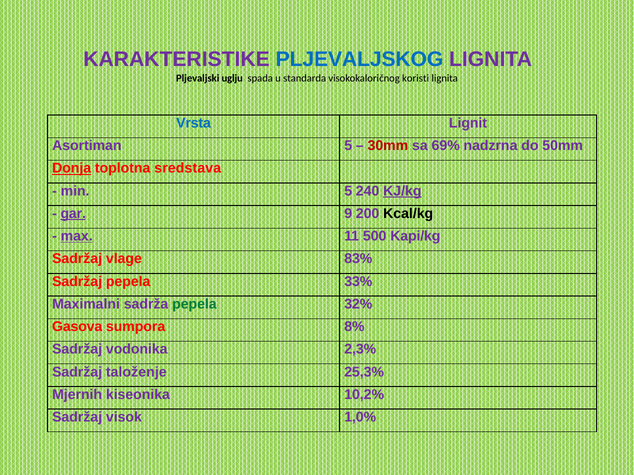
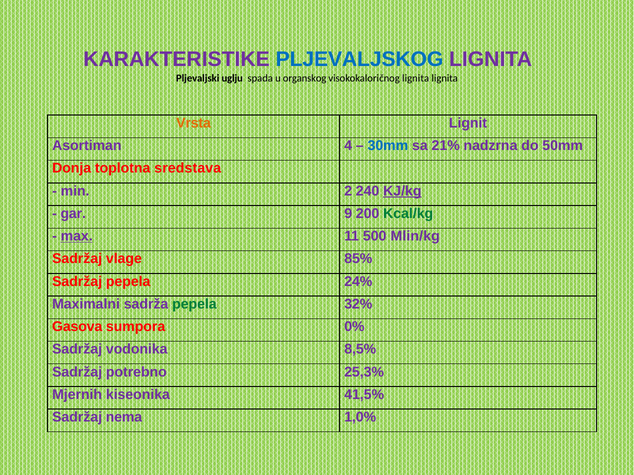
standarda: standarda -> organskog (305, 78)
visokokaloričnog koristi: koristi -> lignita (416, 78)
Vrsta colour: blue -> orange (194, 123)
Asortiman 5: 5 -> 4 (348, 146)
30mm colour: red -> blue (388, 146)
69%: 69% -> 21% (446, 146)
Donja underline: present -> none (72, 169)
min 5: 5 -> 2 (348, 191)
gar underline: present -> none (73, 214)
Kcal/kg colour: black -> green (408, 214)
Kapi/kg: Kapi/kg -> Mlin/kg (415, 236)
83%: 83% -> 85% (358, 259)
33%: 33% -> 24% (358, 282)
8%: 8% -> 0% (354, 327)
2,3%: 2,3% -> 8,5% (360, 350)
taloženje: taloženje -> potrebno (136, 372)
10,2%: 10,2% -> 41,5% (364, 395)
visok: visok -> nema (124, 418)
